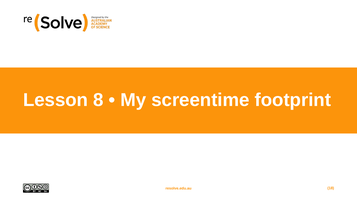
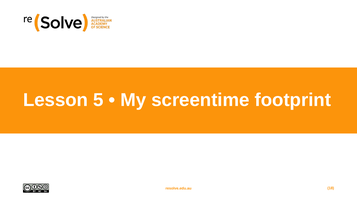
8: 8 -> 5 (98, 100)
